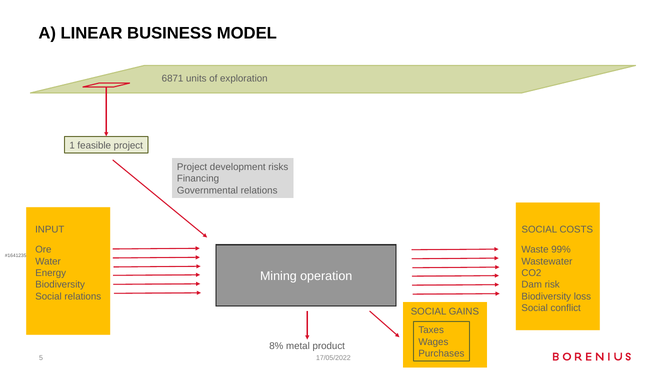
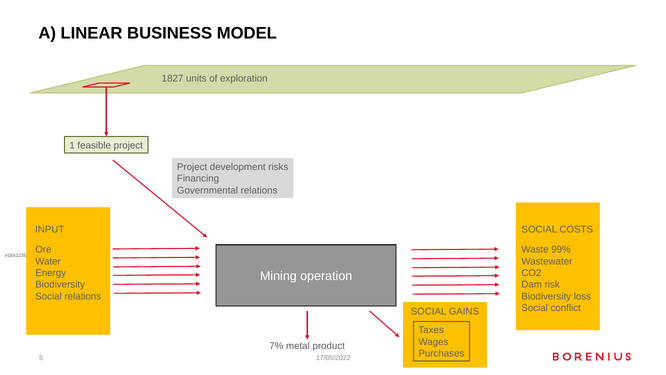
6871: 6871 -> 1827 (173, 79)
8%: 8% -> 7% (276, 346)
